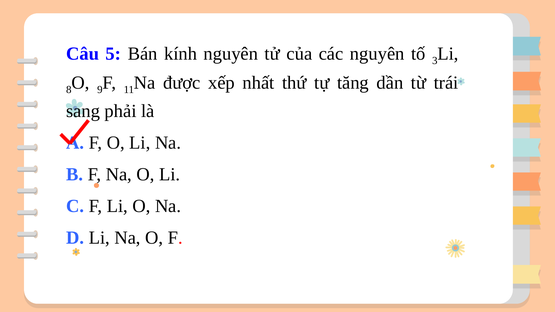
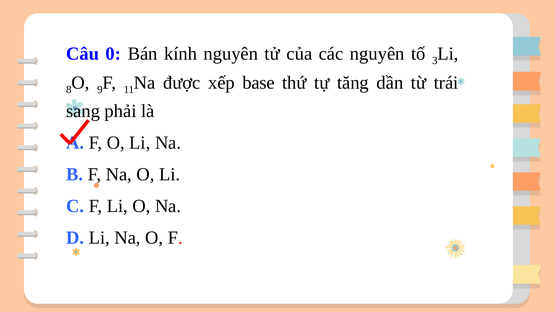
5: 5 -> 0 (113, 54)
nhất: nhất -> base (259, 83)
